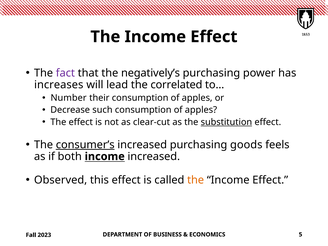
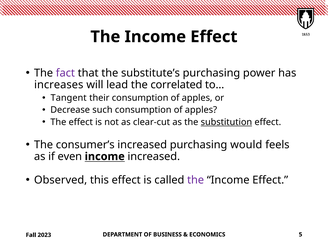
negatively’s: negatively’s -> substitute’s (150, 73)
Number: Number -> Tangent (69, 98)
consumer’s underline: present -> none (85, 145)
goods: goods -> would (246, 145)
both: both -> even (70, 156)
the colour: orange -> purple (196, 180)
